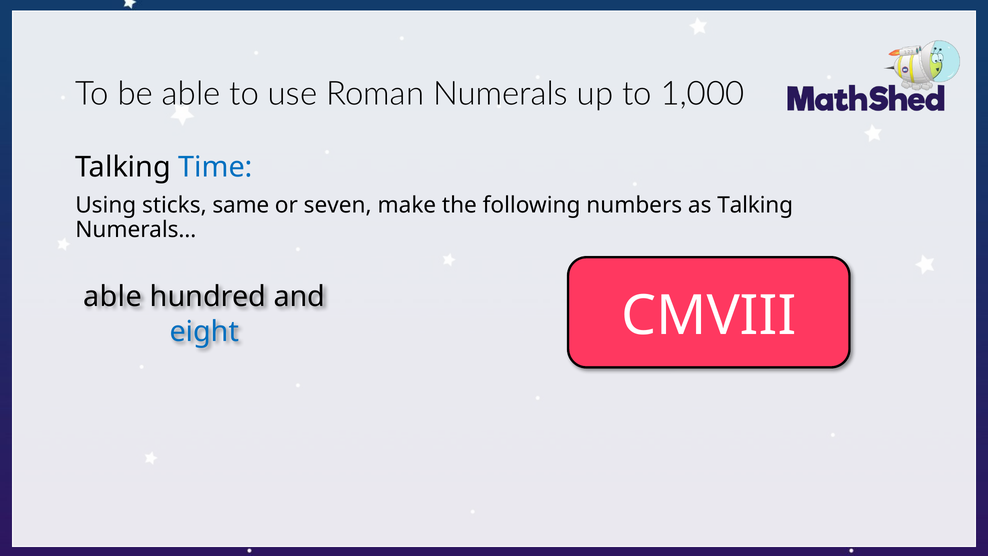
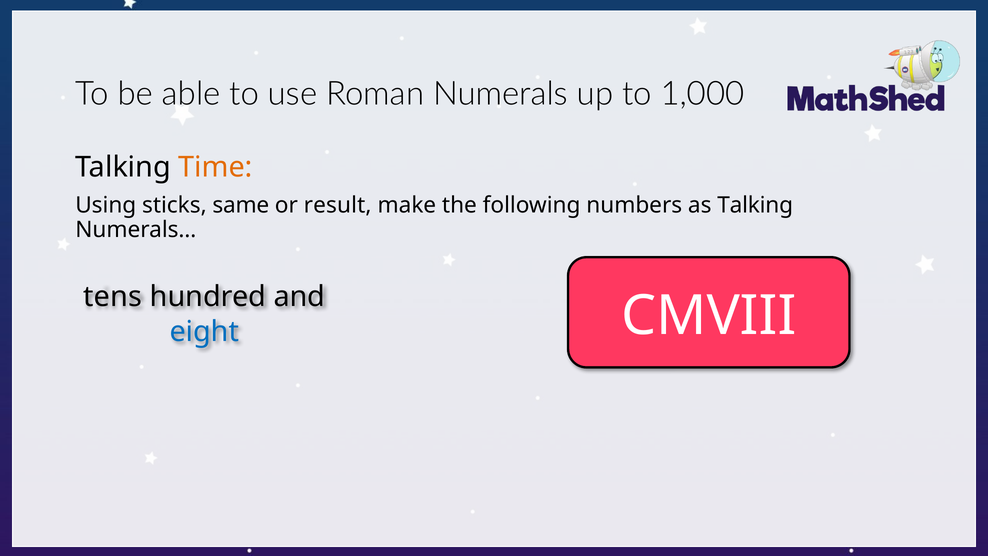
Time colour: blue -> orange (215, 167)
seven: seven -> result (338, 205)
able: able -> tens (113, 297)
